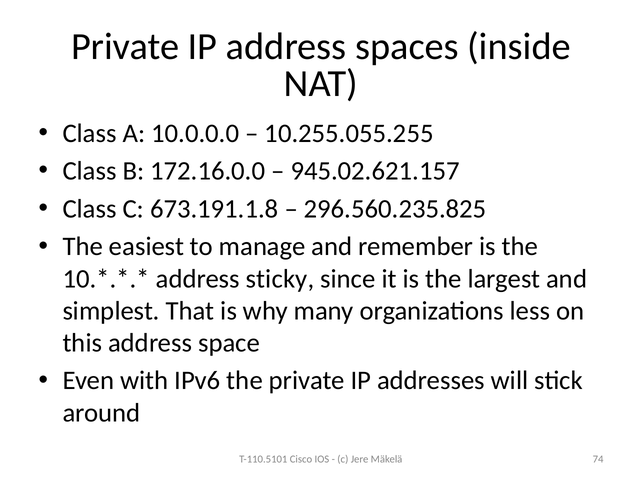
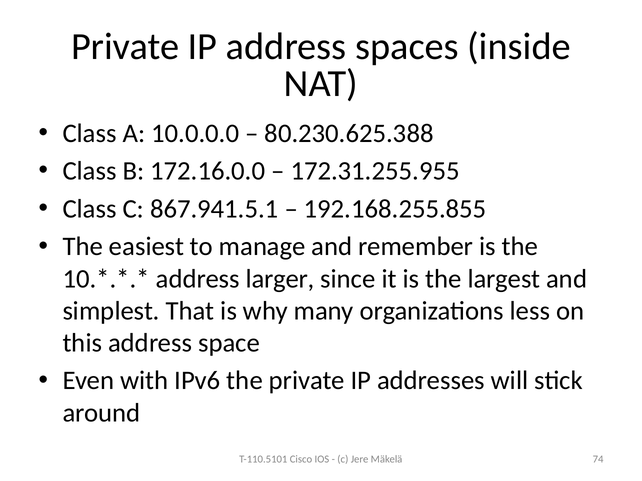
10.255.055.255: 10.255.055.255 -> 80.230.625.388 (349, 133)
945.02.621.157: 945.02.621.157 -> 172.31.255.955 (375, 171)
673.191.1.8: 673.191.1.8 -> 867.941.5.1 (214, 209)
296.560.235.825: 296.560.235.825 -> 192.168.255.855 (395, 209)
sticky: sticky -> larger (280, 279)
